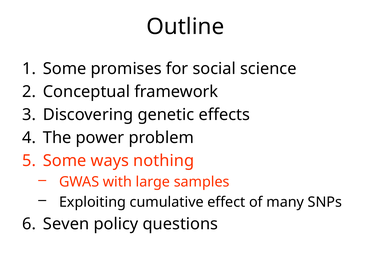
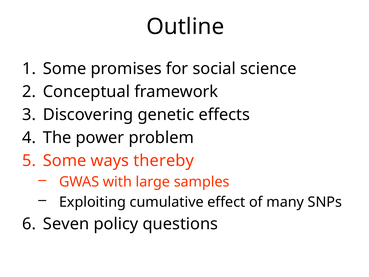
nothing: nothing -> thereby (164, 161)
